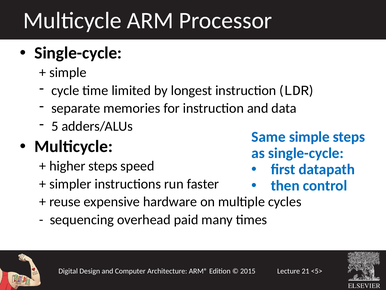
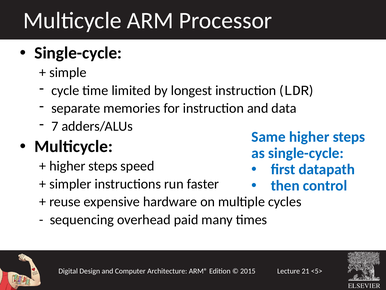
5: 5 -> 7 (55, 126)
Same simple: simple -> higher (309, 137)
